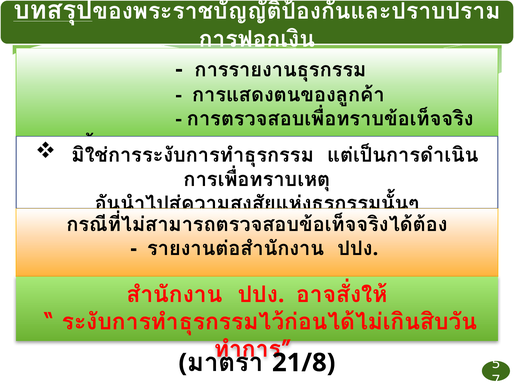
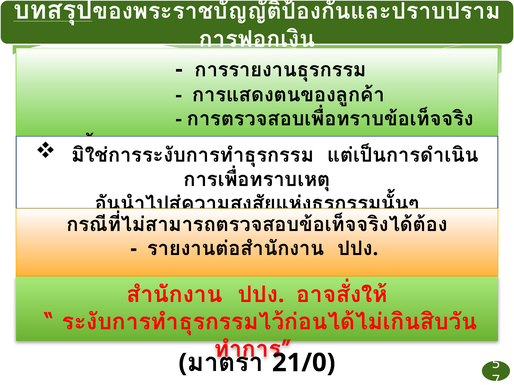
21/8: 21/8 -> 21/0 (304, 363)
